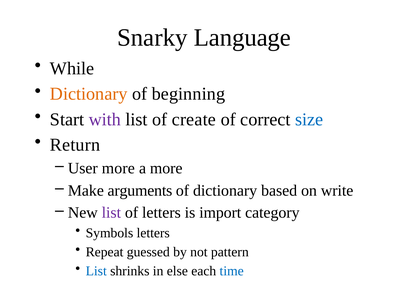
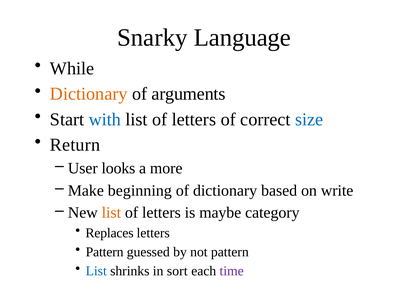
beginning: beginning -> arguments (189, 94)
with colour: purple -> blue (105, 119)
create: create -> letters (194, 119)
User more: more -> looks (118, 168)
arguments: arguments -> beginning (140, 190)
list colour: purple -> orange (111, 213)
import: import -> maybe (220, 213)
Symbols: Symbols -> Replaces (110, 233)
Repeat: Repeat -> Pattern (105, 252)
else: else -> sort (177, 271)
time colour: blue -> purple (232, 271)
